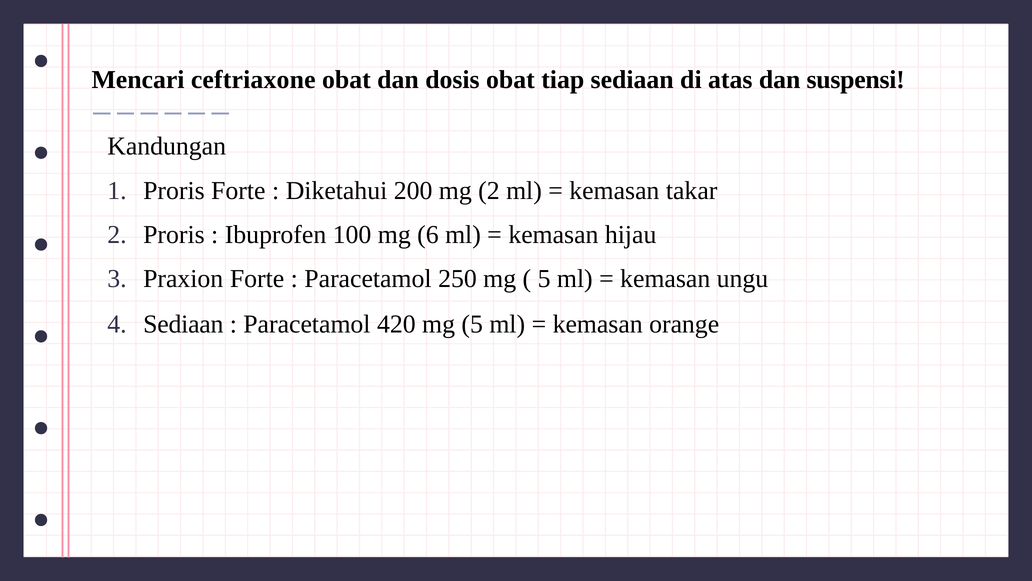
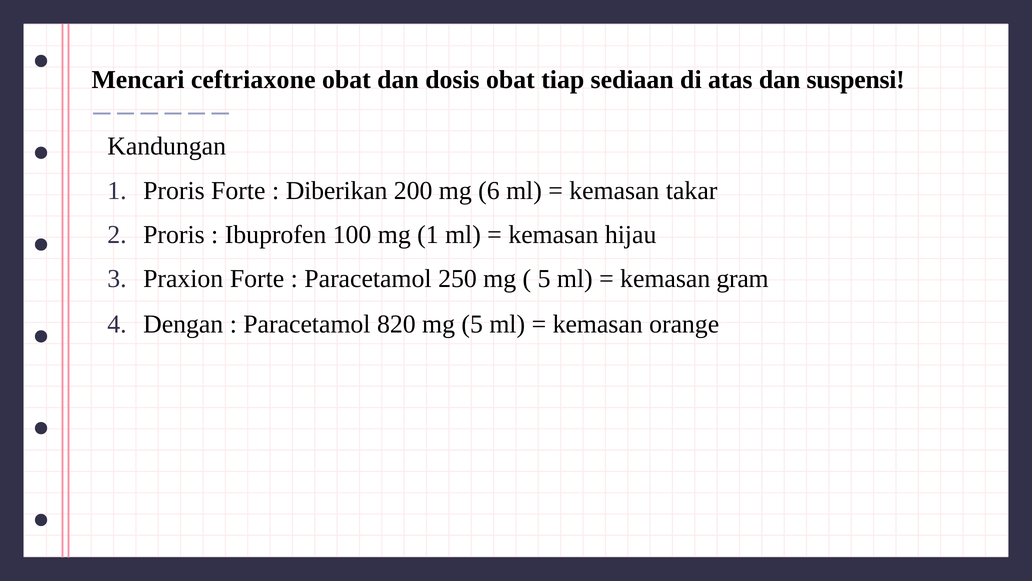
Diketahui: Diketahui -> Diberikan (337, 190)
mg 2: 2 -> 6 (489, 190)
mg 6: 6 -> 1 (428, 234)
ungu: ungu -> gram (743, 278)
Sediaan: Sediaan -> Dengan (183, 324)
420: 420 -> 820 (396, 324)
